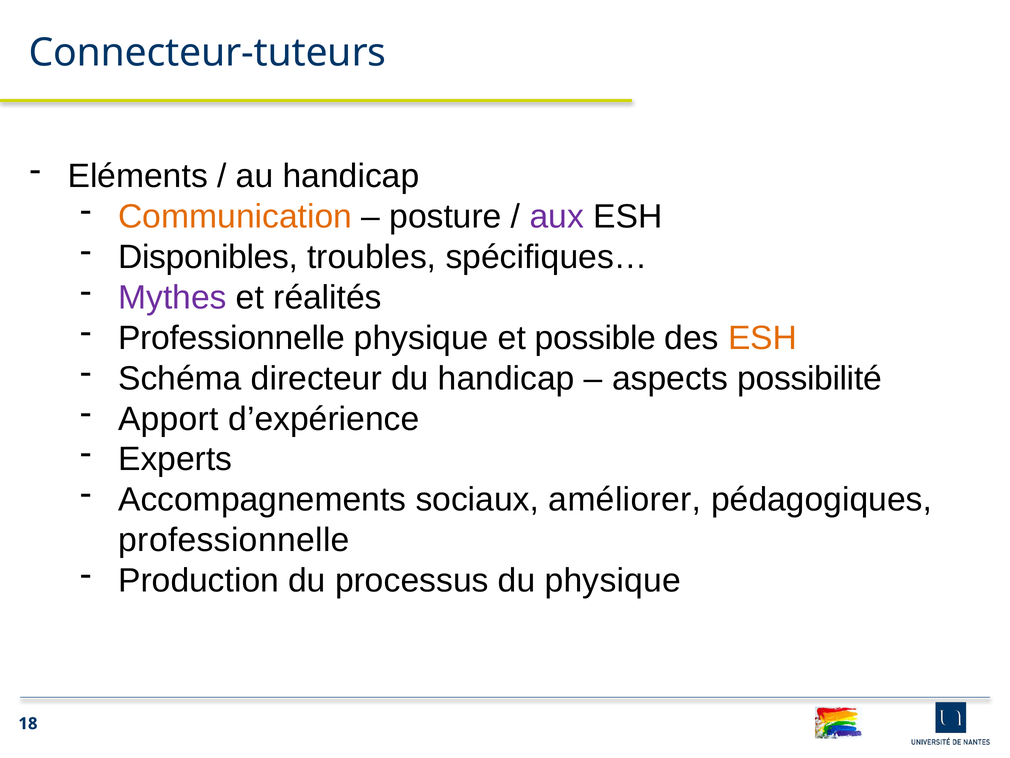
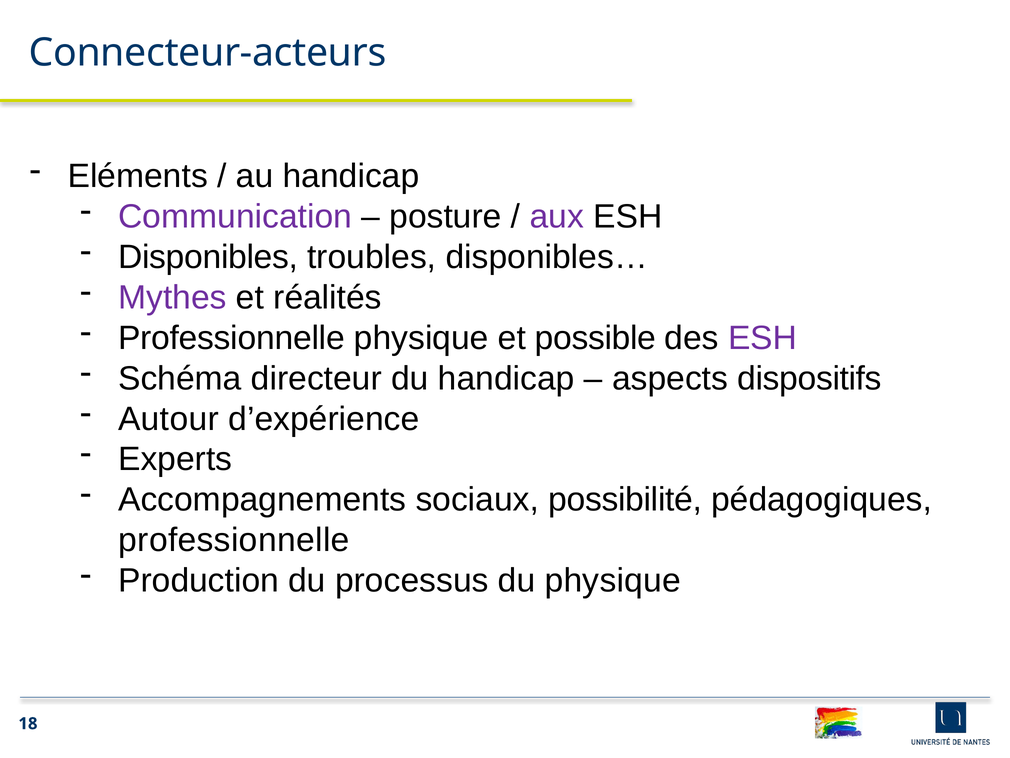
Connecteur-tuteurs: Connecteur-tuteurs -> Connecteur-acteurs (208, 53)
Communication colour: orange -> purple (235, 217)
spécifiques…: spécifiques… -> disponibles… (547, 257)
ESH colour: orange -> purple (763, 338)
possibilité: possibilité -> dispositifs (810, 378)
Apport: Apport -> Autour (168, 419)
améliorer: améliorer -> possibilité (625, 499)
